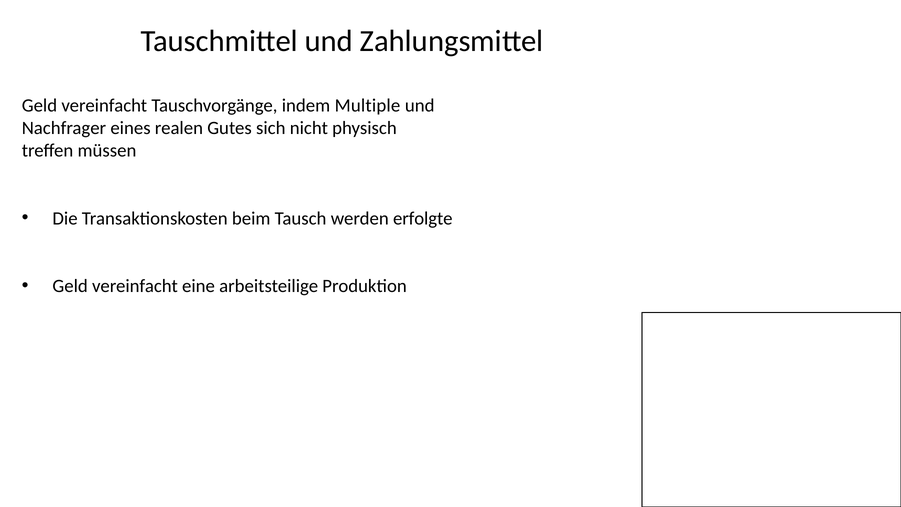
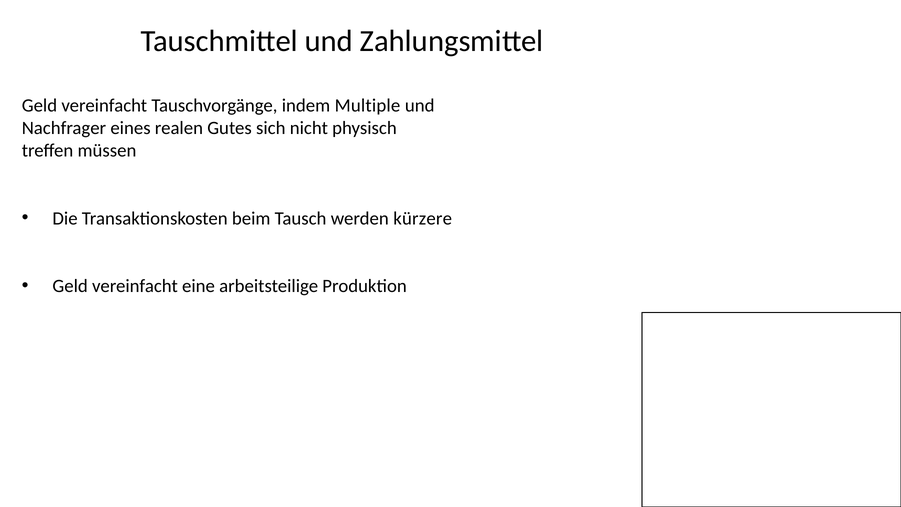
erfolgte: erfolgte -> kürzere (423, 218)
